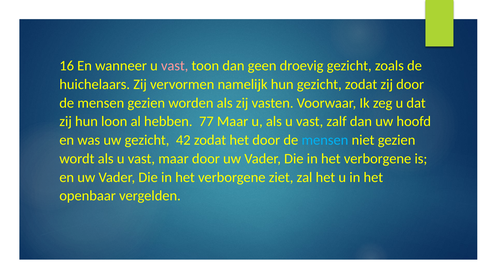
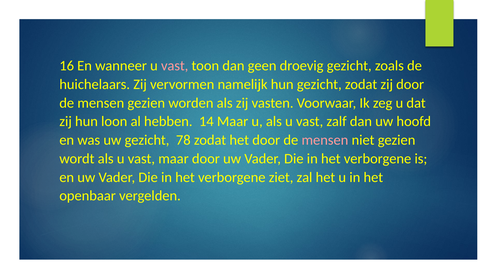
77: 77 -> 14 (206, 122)
42: 42 -> 78 (183, 140)
mensen colour: light blue -> pink (325, 140)
